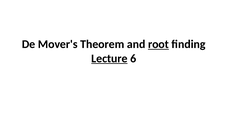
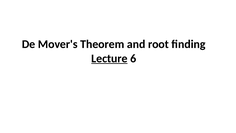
root underline: present -> none (158, 44)
